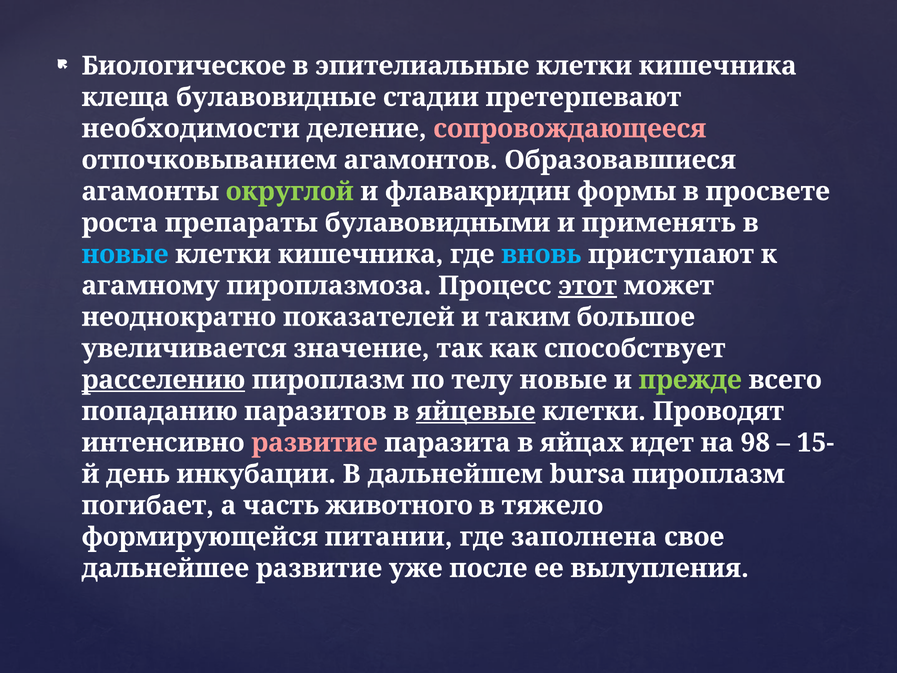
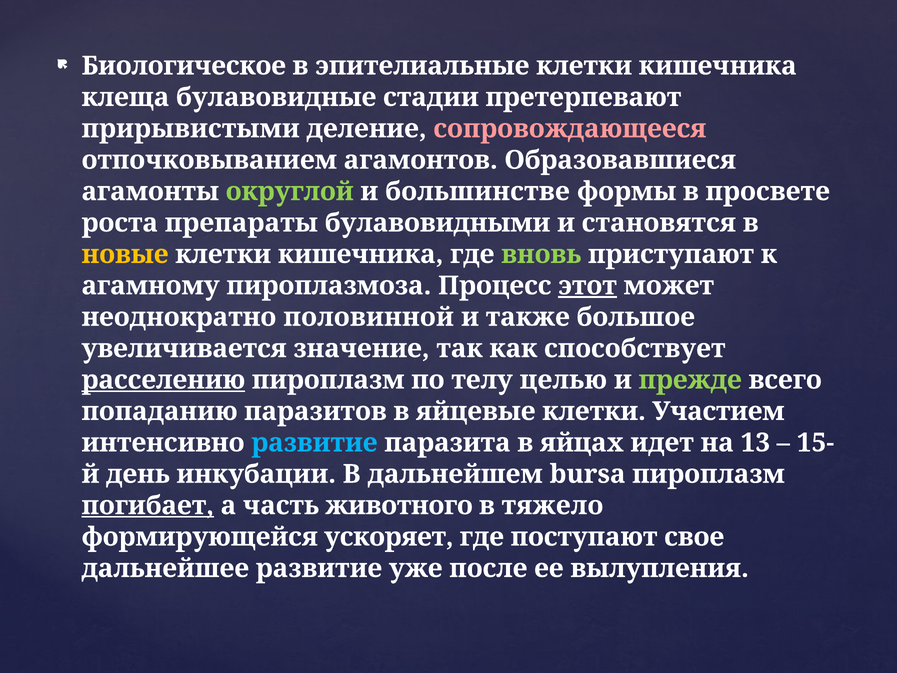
необходимости: необходимости -> прирывистыми (191, 129)
флавакридин: флавакридин -> большинстве (477, 191)
применять: применять -> становятся (659, 223)
новые colour: light blue -> yellow (125, 254)
вновь colour: light blue -> light green (541, 254)
показателей: показателей -> половинной (369, 317)
таким: таким -> также (528, 317)
телу новые: новые -> целью (563, 380)
яйцевые underline: present -> none (476, 411)
Проводят: Проводят -> Участием (718, 411)
развитие colour: pink -> light blue (314, 443)
98: 98 -> 13 (755, 443)
погибает underline: none -> present (148, 505)
питании: питании -> ускоряет (389, 537)
заполнена: заполнена -> поступают (584, 537)
